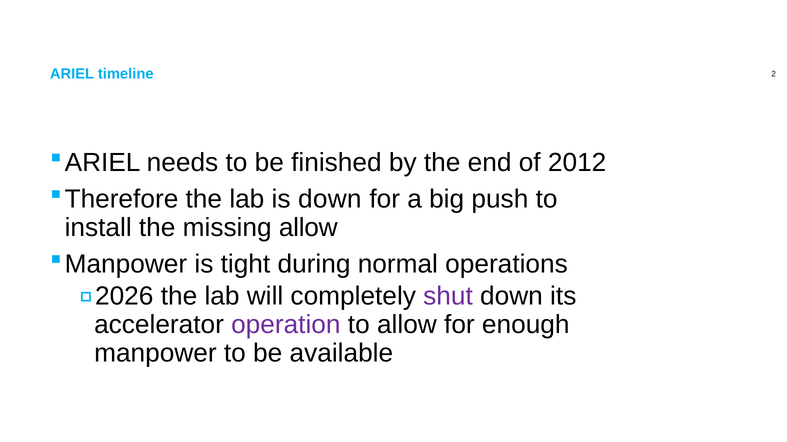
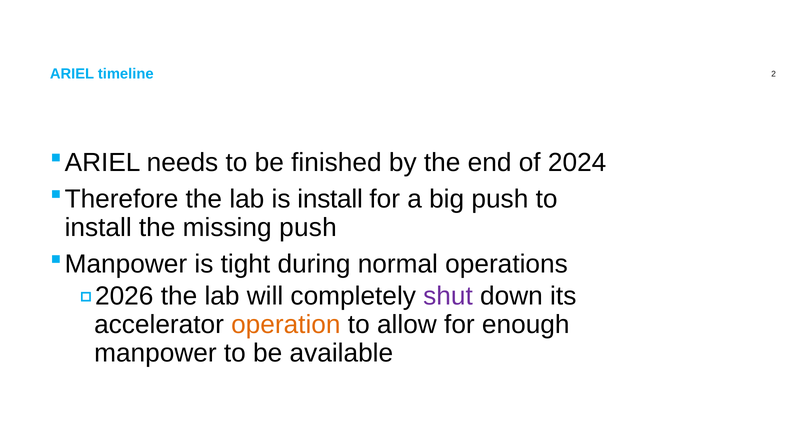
2012: 2012 -> 2024 (577, 163)
is down: down -> install (330, 199)
missing allow: allow -> push (308, 228)
operation colour: purple -> orange (286, 325)
